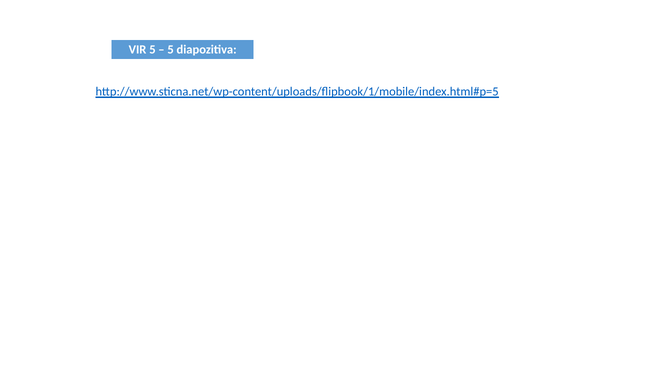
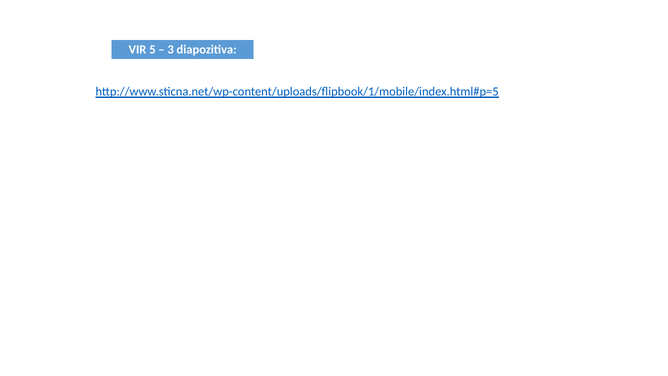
5: 5 -> 3 (171, 50)
